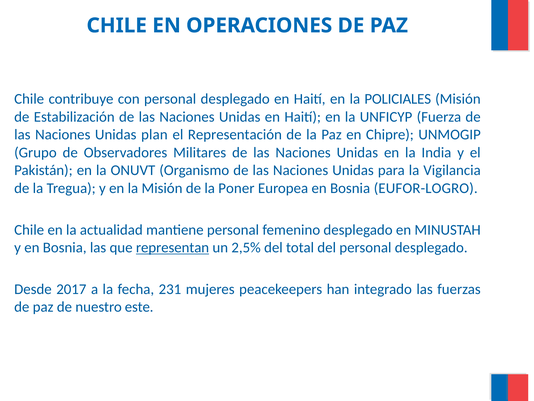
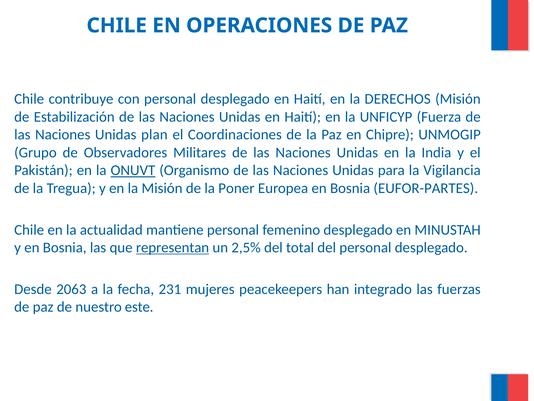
POLICIALES: POLICIALES -> DERECHOS (398, 99)
Representación: Representación -> Coordinaciones (235, 135)
ONUVT underline: none -> present (133, 170)
EUFOR-LOGRO: EUFOR-LOGRO -> EUFOR-PARTES (426, 188)
2017: 2017 -> 2063 (71, 289)
